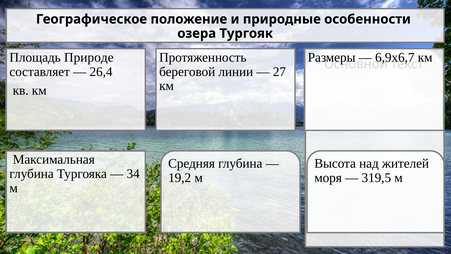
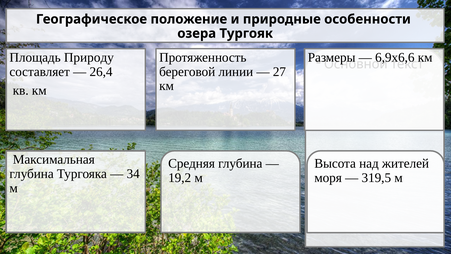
Природе: Природе -> Природу (89, 57)
6,9х6,7: 6,9х6,7 -> 6,9х6,6 (395, 57)
